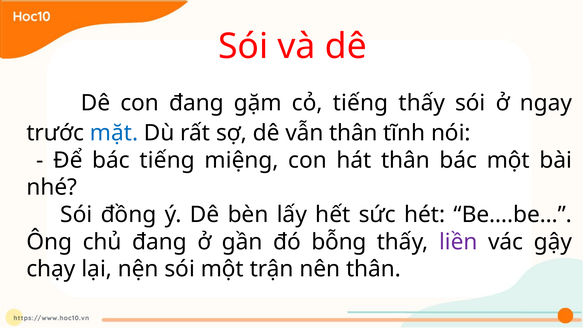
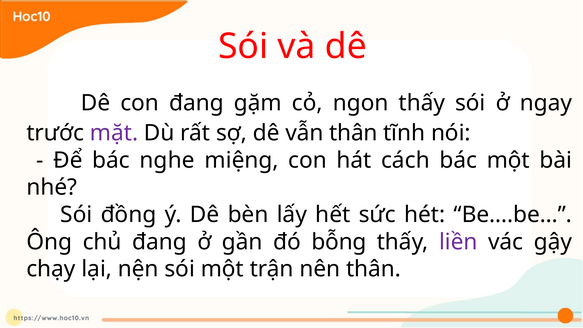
cỏ tiếng: tiếng -> ngon (361, 103)
mặt colour: blue -> purple (114, 133)
bác tiếng: tiếng -> nghe (167, 160)
hát thân: thân -> cách (405, 160)
